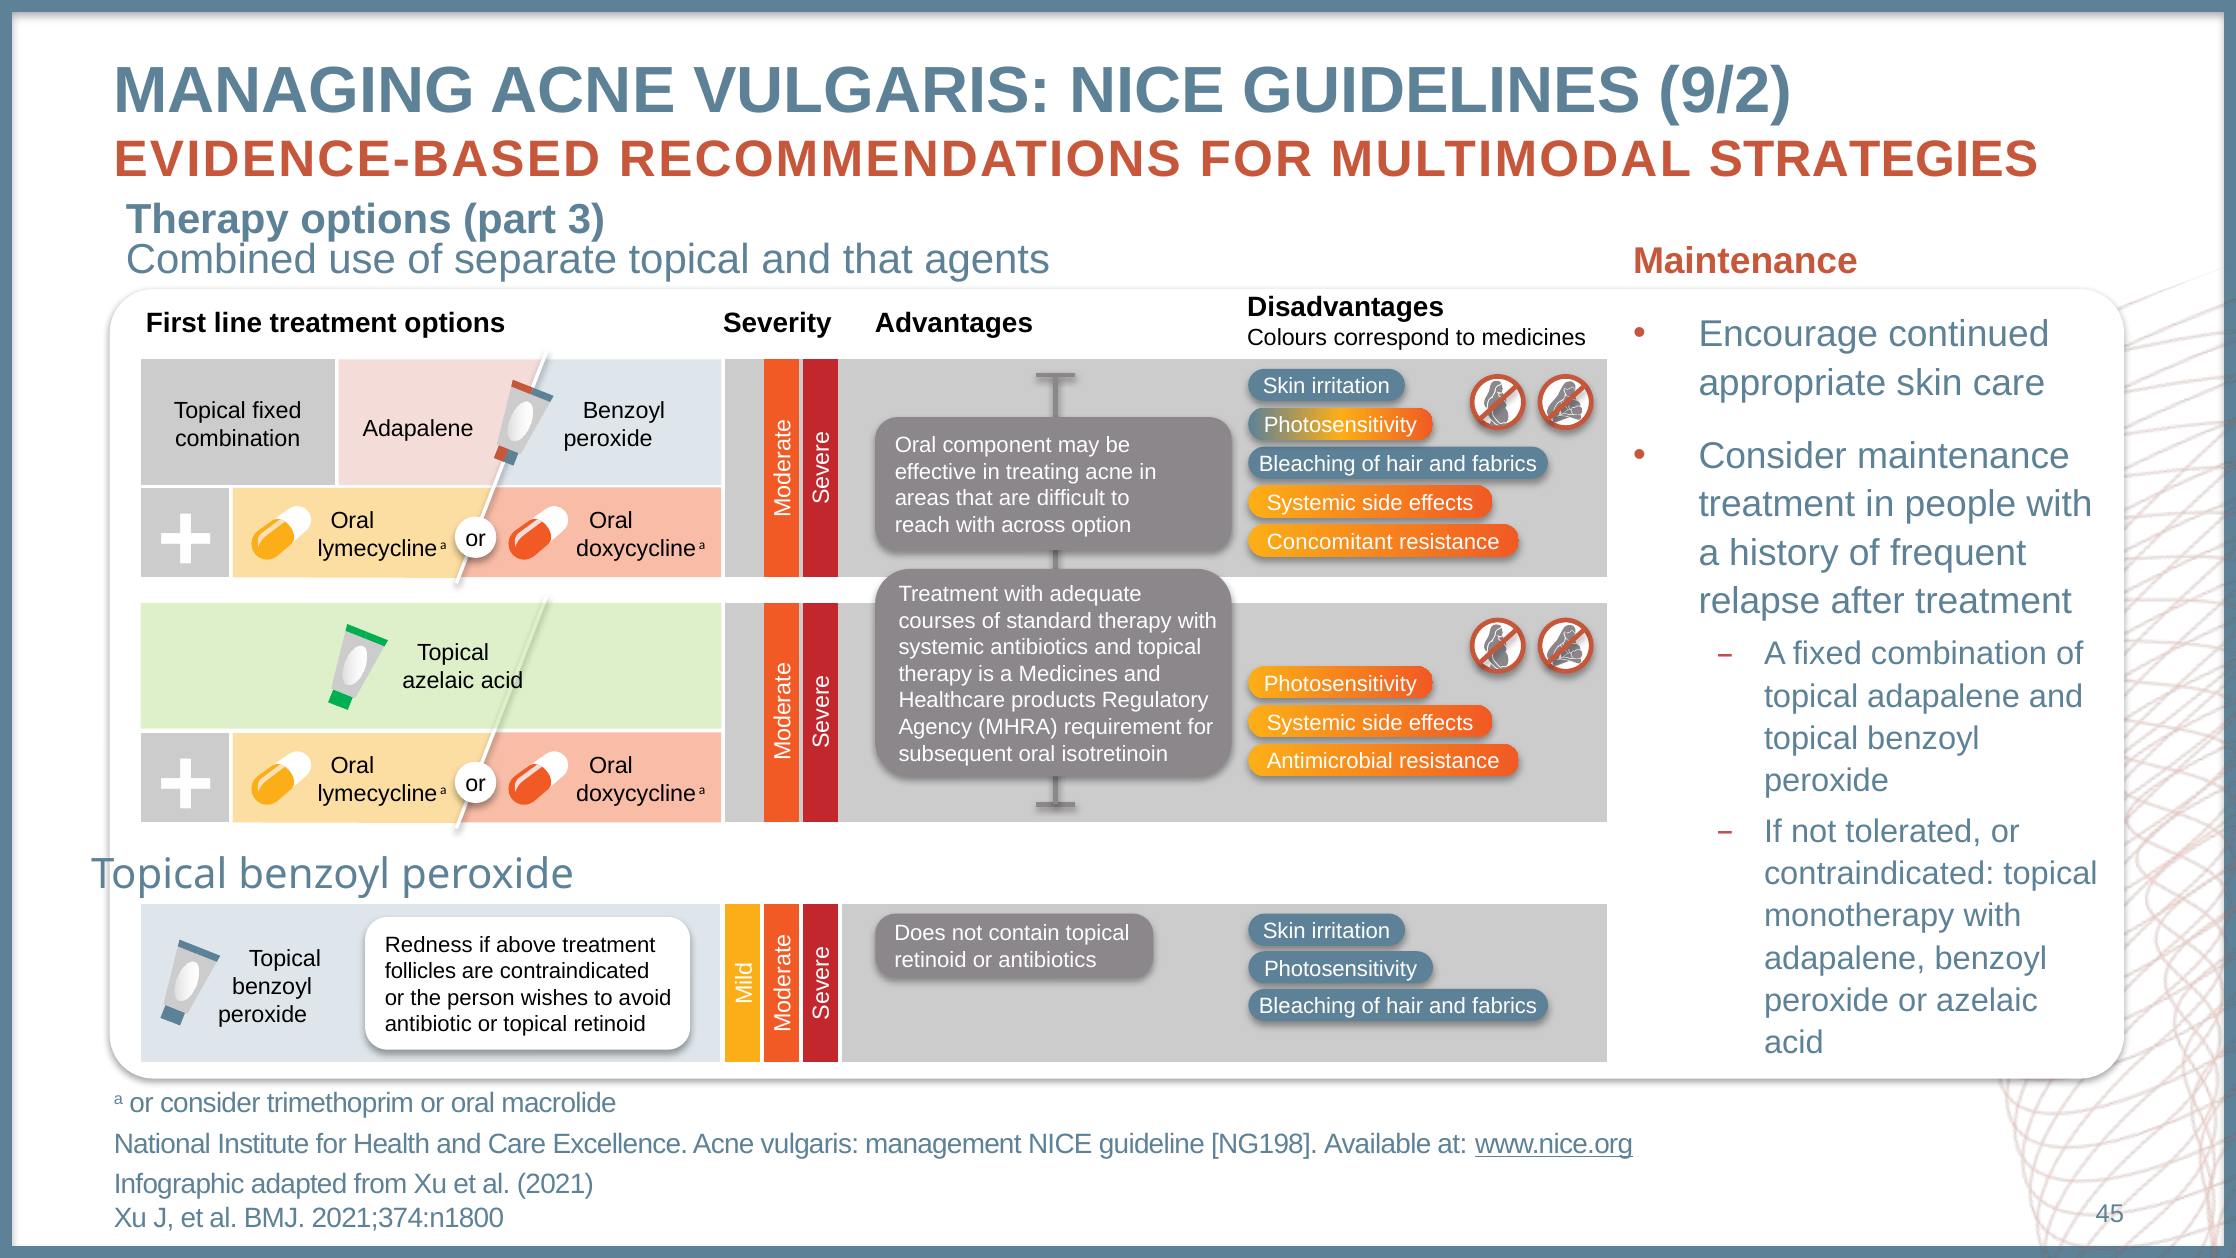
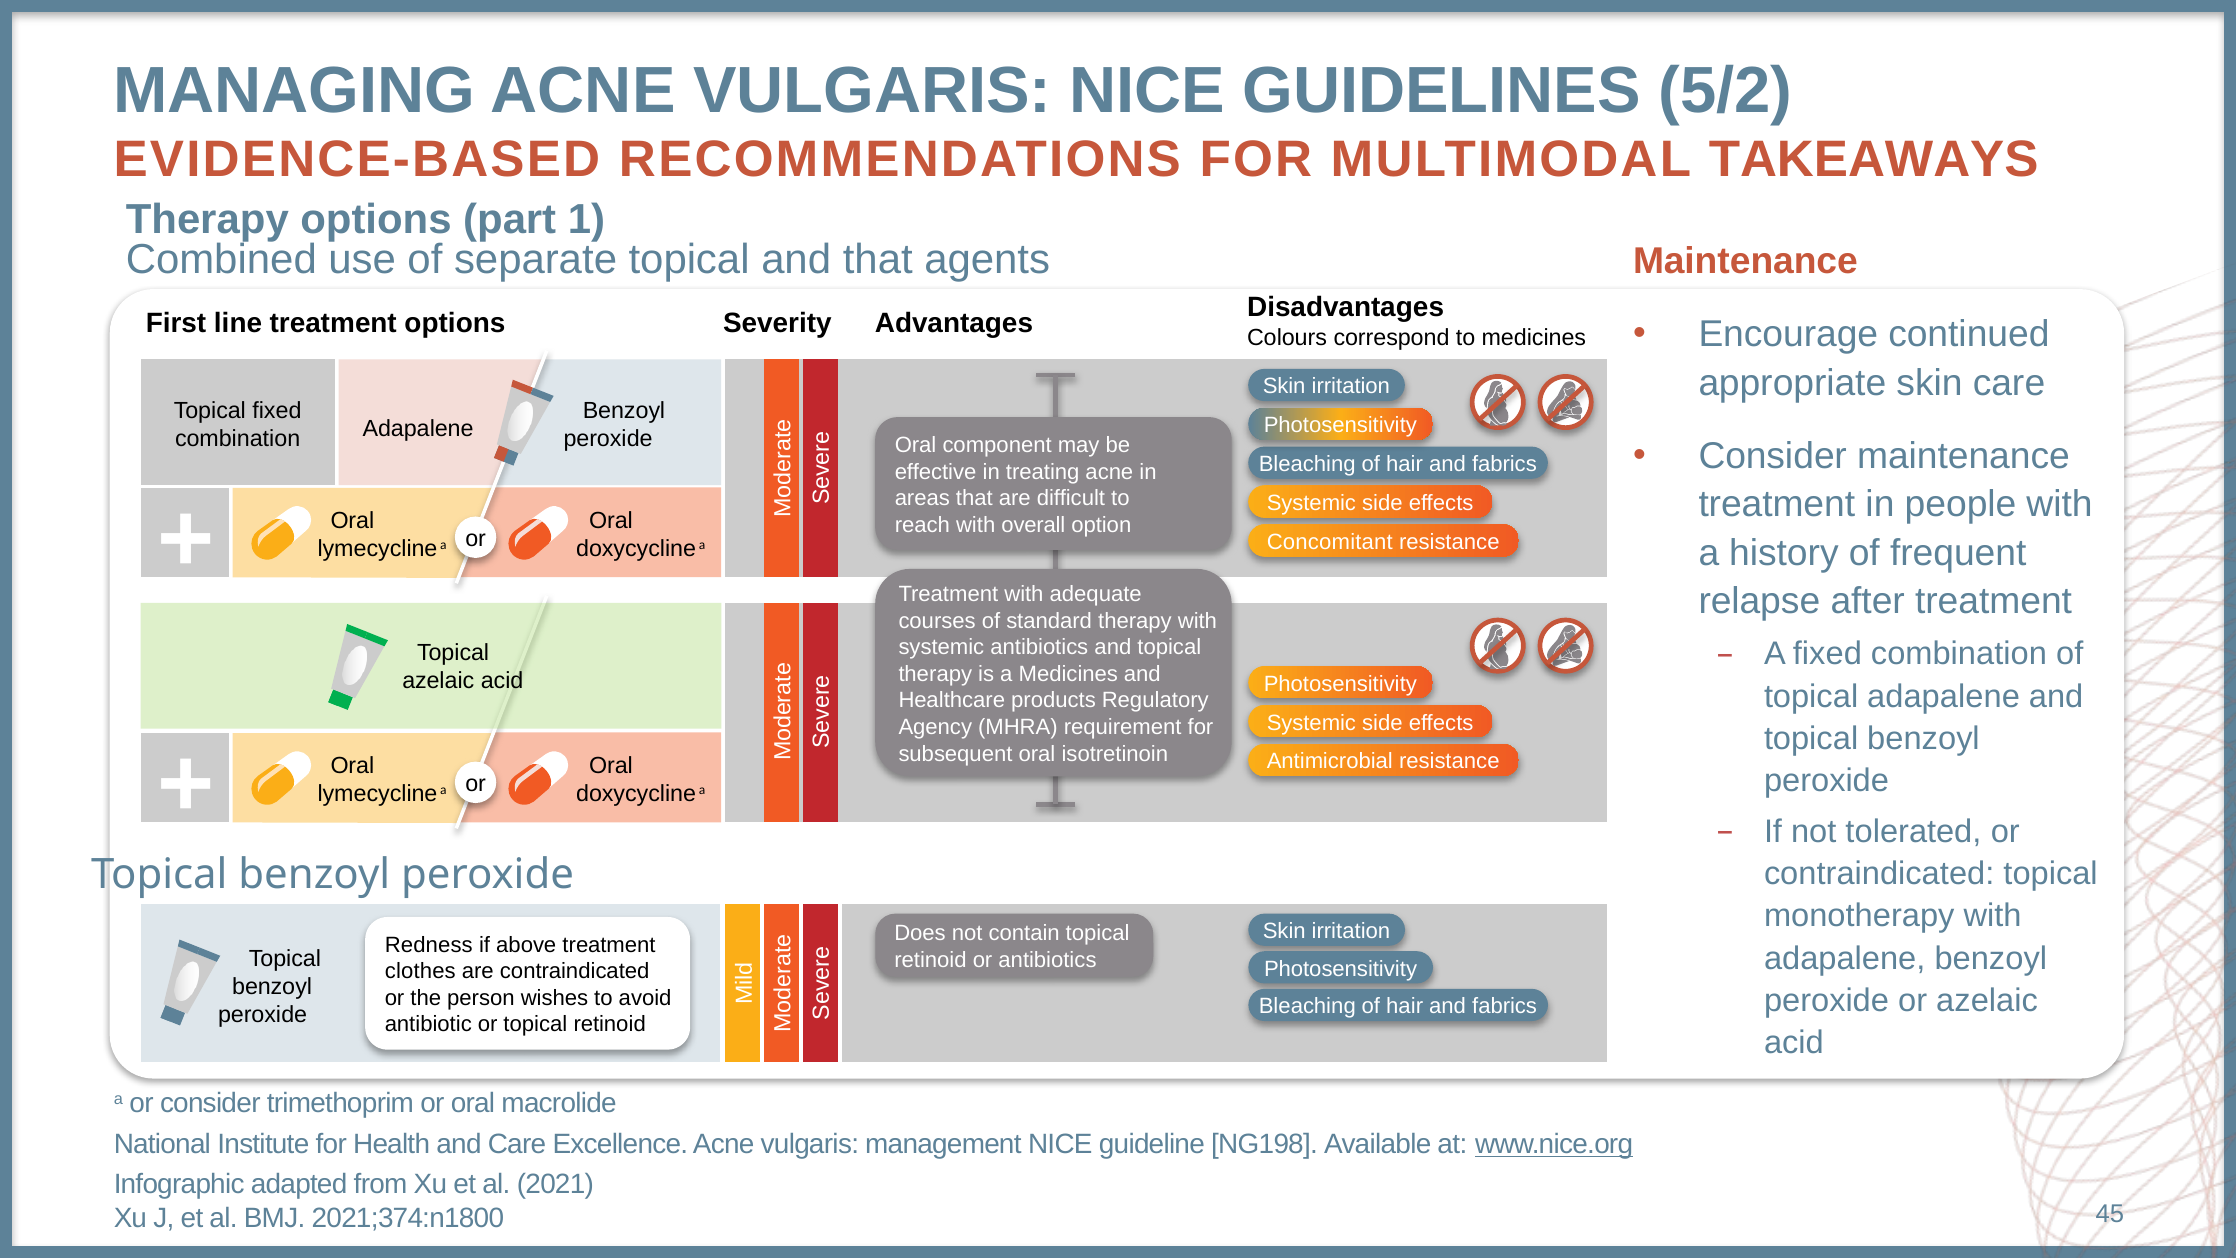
9/2: 9/2 -> 5/2 (1726, 91)
STRATEGIES: STRATEGIES -> TAKEAWAYS (1874, 160)
3: 3 -> 1 (586, 220)
across: across -> overall (1033, 525)
follicles: follicles -> clothes (420, 971)
